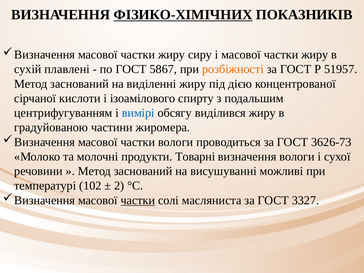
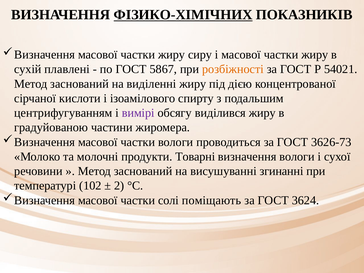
51957: 51957 -> 54021 (341, 69)
вимірі colour: blue -> purple (138, 113)
можливі: можливі -> згинанні (282, 171)
частки underline: present -> none (138, 200)
масляниста: масляниста -> поміщають (212, 200)
3327: 3327 -> 3624 (305, 200)
